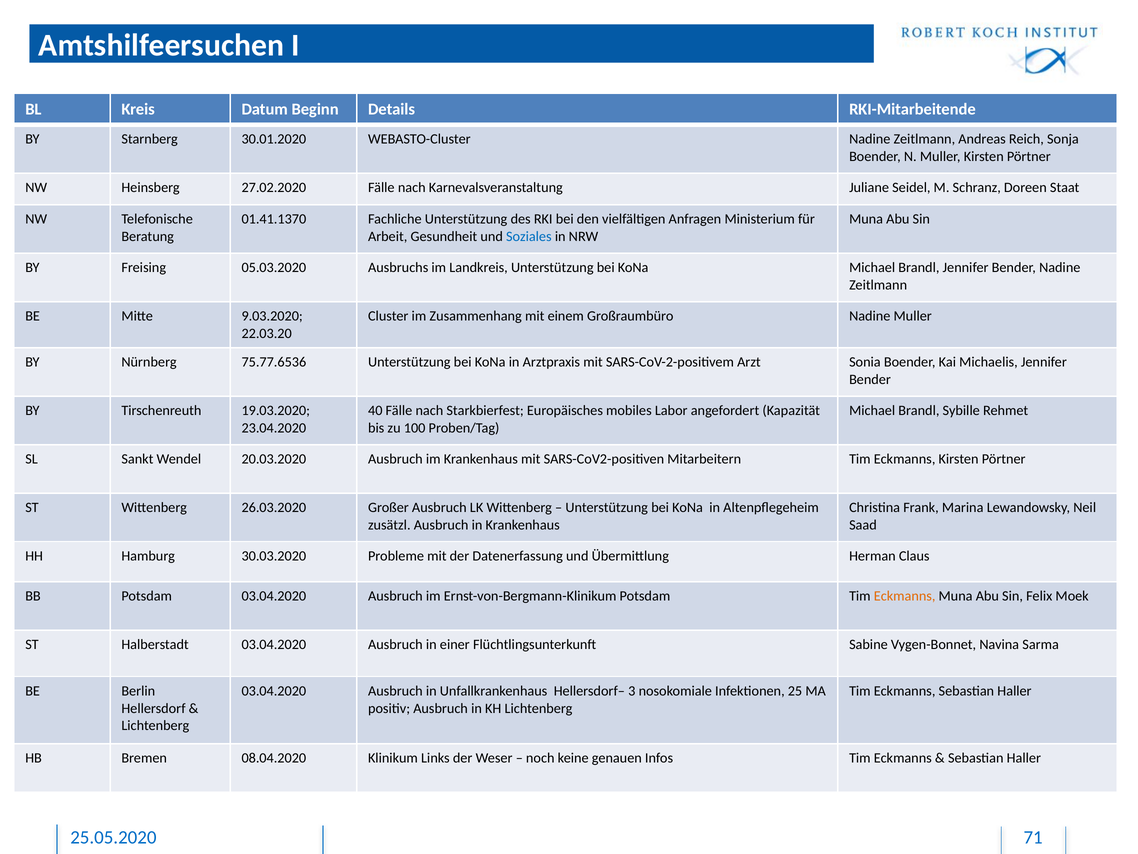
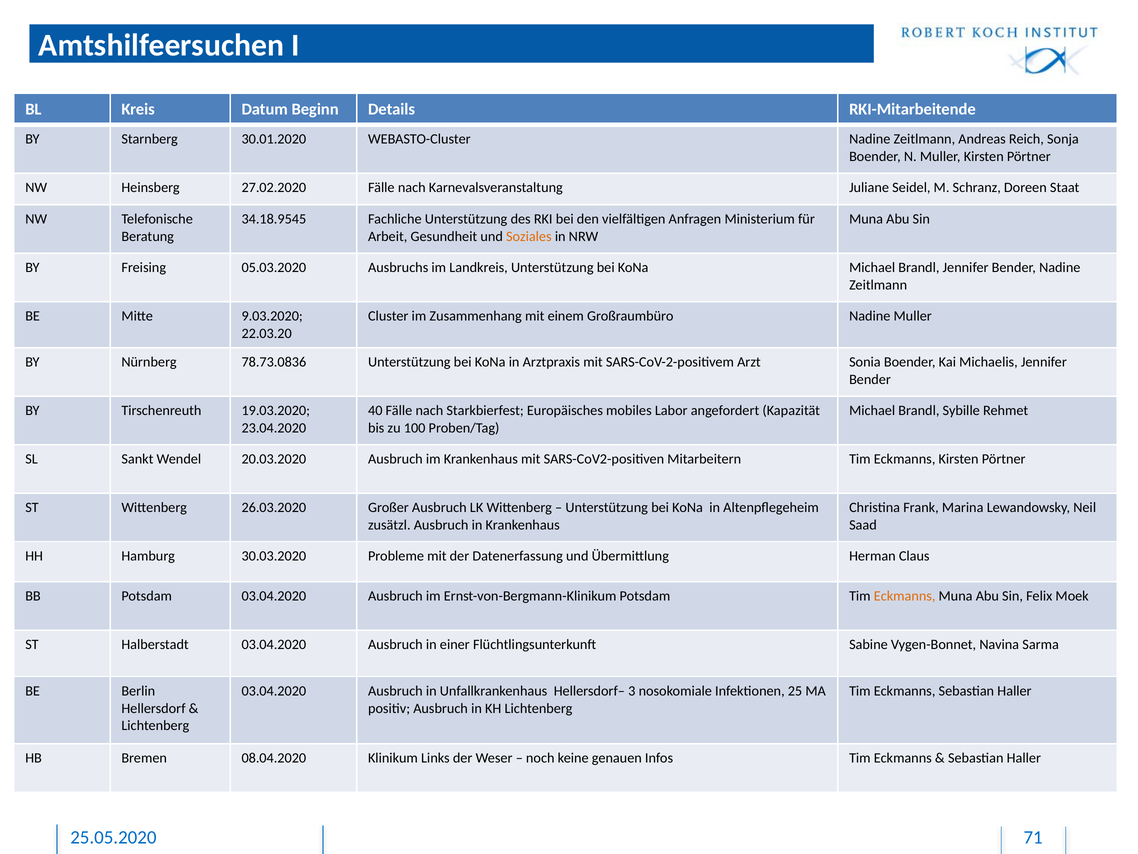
01.41.1370: 01.41.1370 -> 34.18.9545 (274, 219)
Soziales colour: blue -> orange (529, 236)
75.77.6536: 75.77.6536 -> 78.73.0836 (274, 362)
